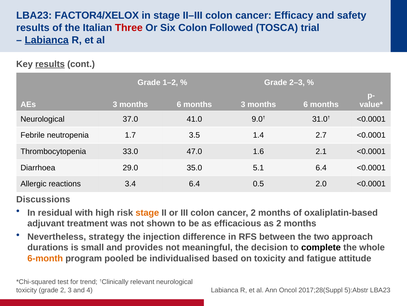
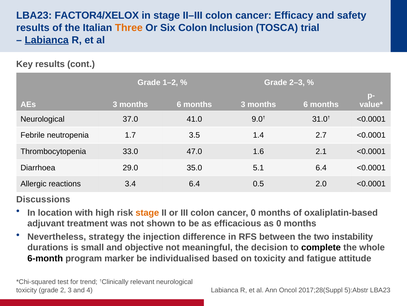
Three colour: red -> orange (129, 28)
Followed: Followed -> Inclusion (231, 28)
results underline: present -> none (50, 64)
residual: residual -> location (55, 212)
cancer 2: 2 -> 0 (253, 212)
as 2: 2 -> 0 (279, 223)
approach: approach -> instability (352, 236)
provides: provides -> objective (144, 247)
6-month colour: orange -> black (45, 258)
pooled: pooled -> marker (119, 258)
